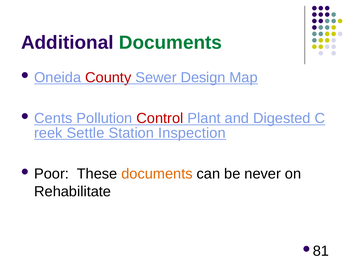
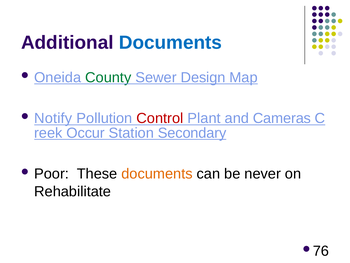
Documents colour: green -> blue (170, 42)
County colour: red -> green (108, 77)
Cents: Cents -> Notify (53, 118)
Digested: Digested -> Cameras (282, 118)
Settle: Settle -> Occur (86, 133)
Inspection: Inspection -> Secondary (192, 133)
81: 81 -> 76 (321, 251)
